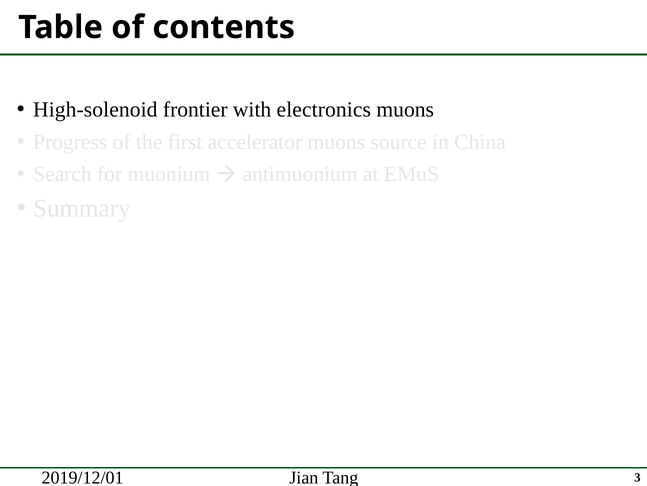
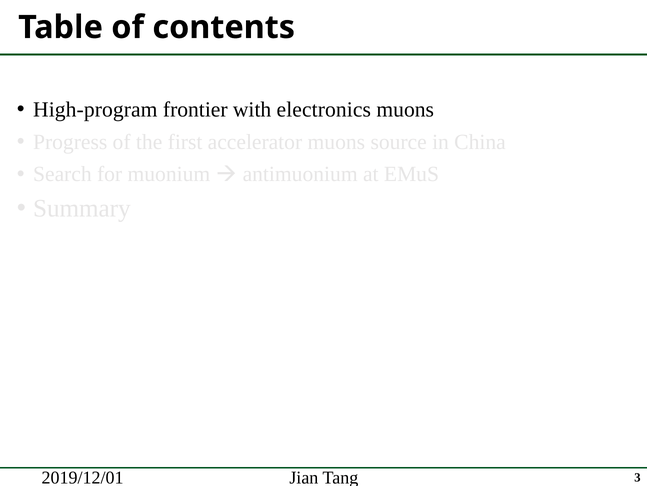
High-solenoid: High-solenoid -> High-program (95, 109)
